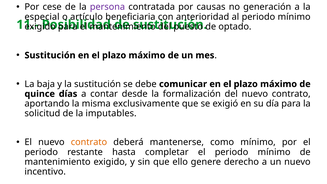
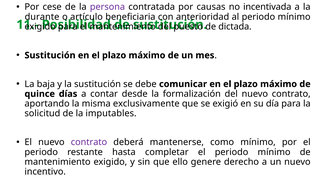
generación: generación -> incentivada (267, 7)
especial: especial -> durante (42, 17)
optado: optado -> dictada (235, 27)
contrato colour: orange -> purple (89, 142)
